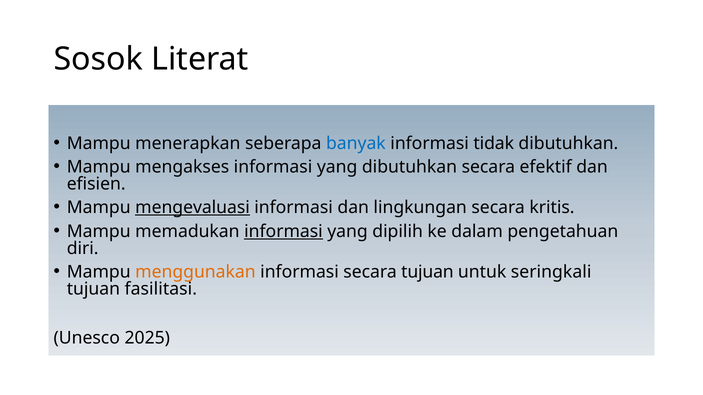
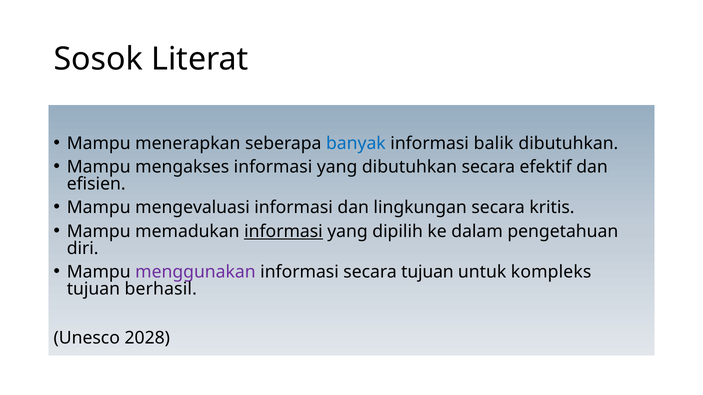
tidak: tidak -> balik (494, 143)
mengevaluasi underline: present -> none (193, 208)
menggunakan colour: orange -> purple (195, 272)
seringkali: seringkali -> kompleks (551, 272)
fasilitasi: fasilitasi -> berhasil (161, 289)
2025: 2025 -> 2028 (147, 339)
